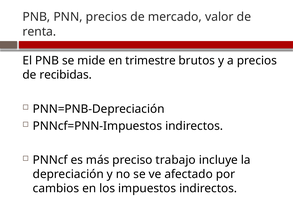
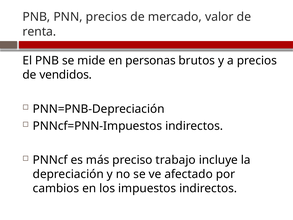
trimestre: trimestre -> personas (151, 61)
recibidas: recibidas -> vendidos (66, 75)
